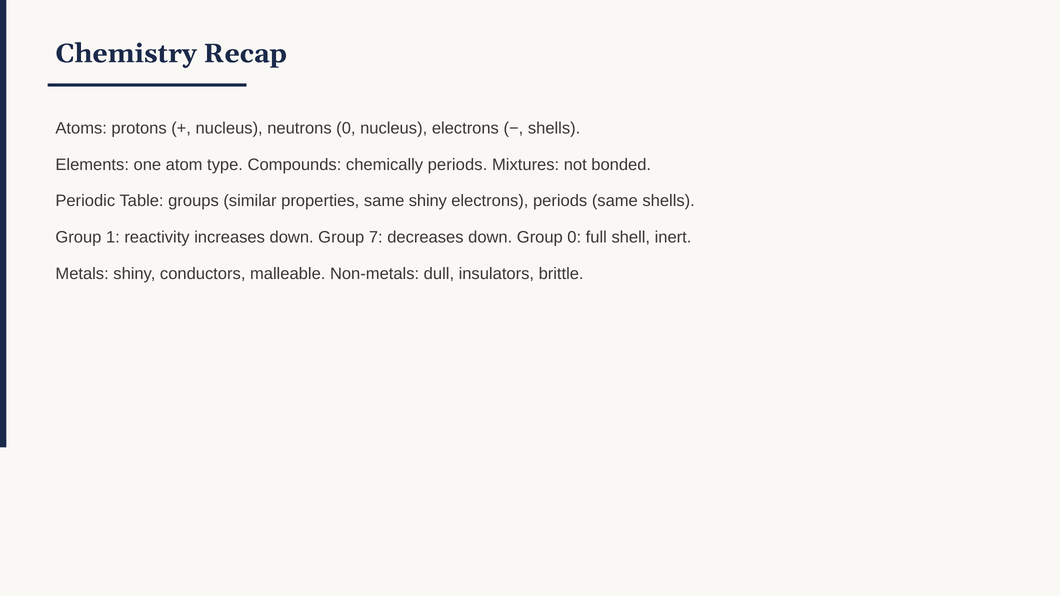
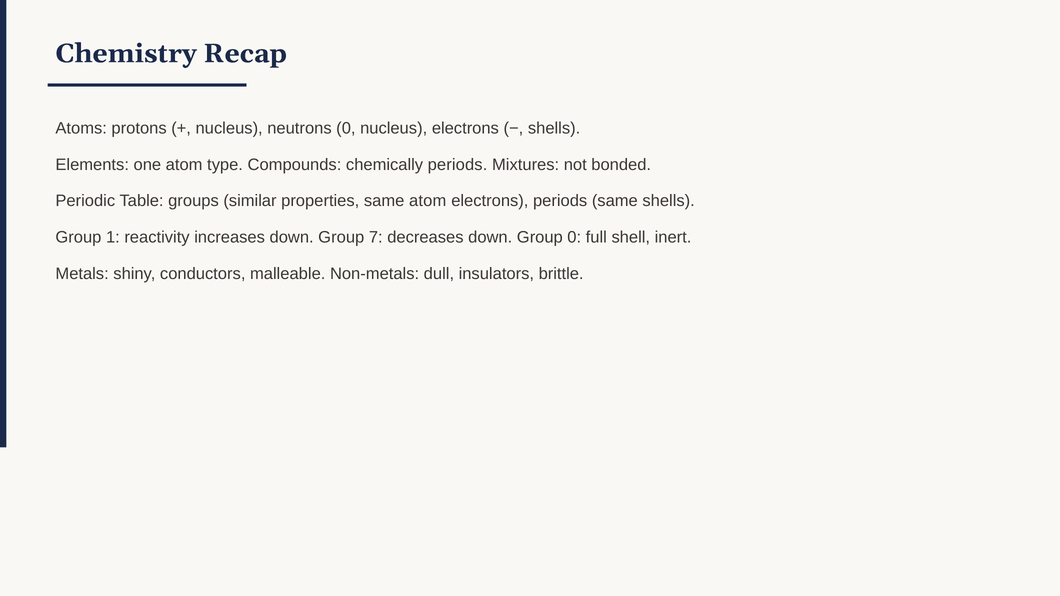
same shiny: shiny -> atom (428, 201)
